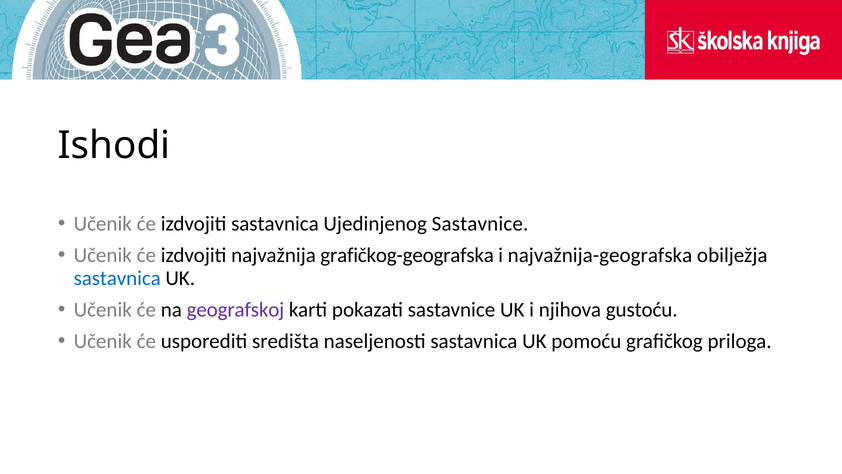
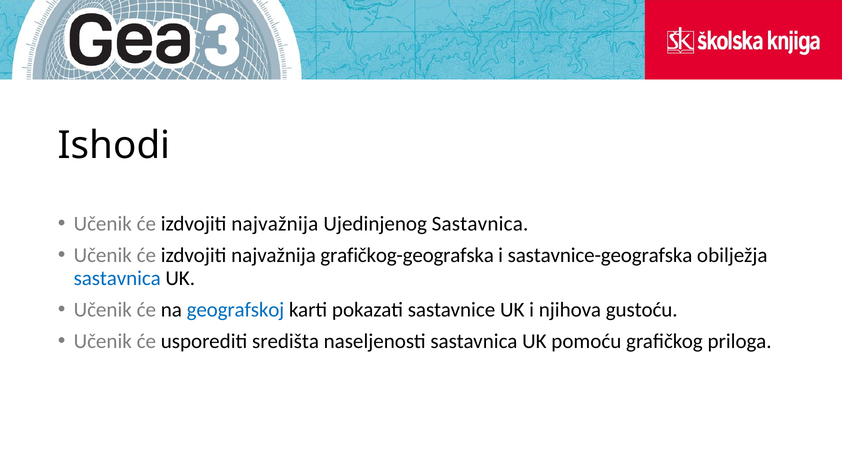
sastavnica: sastavnica -> najvažnija (275, 224)
Ujedinjenog Sastavnice: Sastavnice -> Sastavnica (480, 224)
najvažnija-geografska: najvažnija-geografska -> sastavnice-geografska (600, 255)
geografskoj colour: purple -> blue (235, 309)
